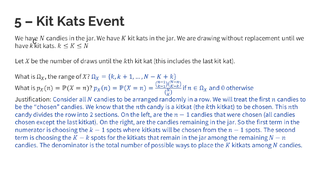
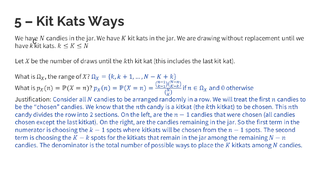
Event: Event -> Ways (106, 21)
